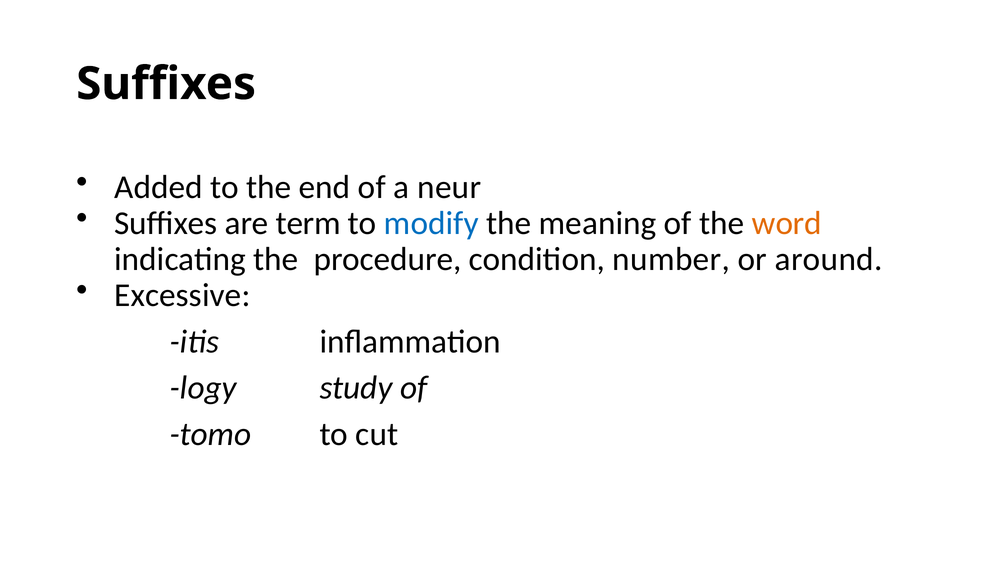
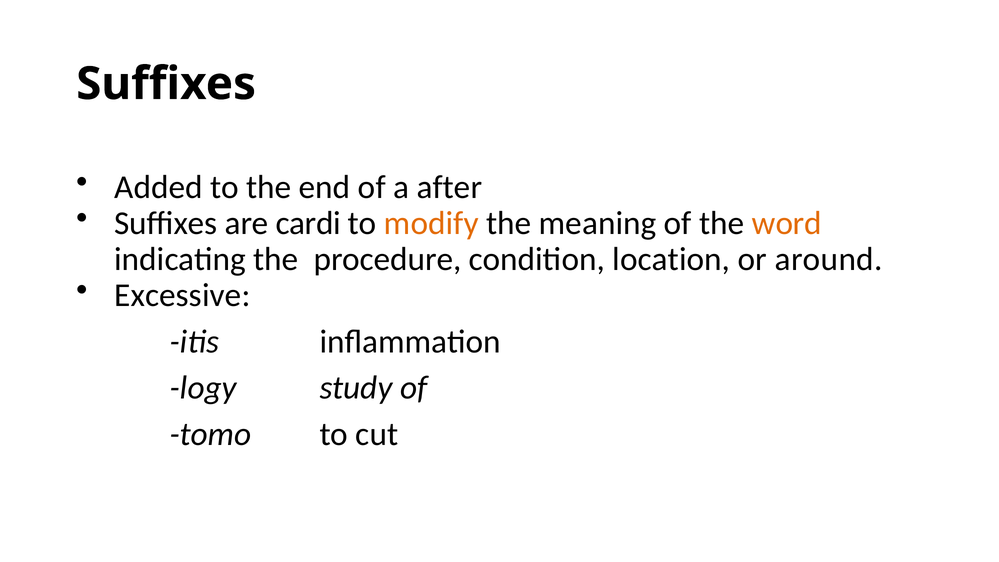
neur: neur -> after (449, 187)
term: term -> cardi (308, 223)
modify colour: blue -> orange (431, 223)
number: number -> location (671, 259)
